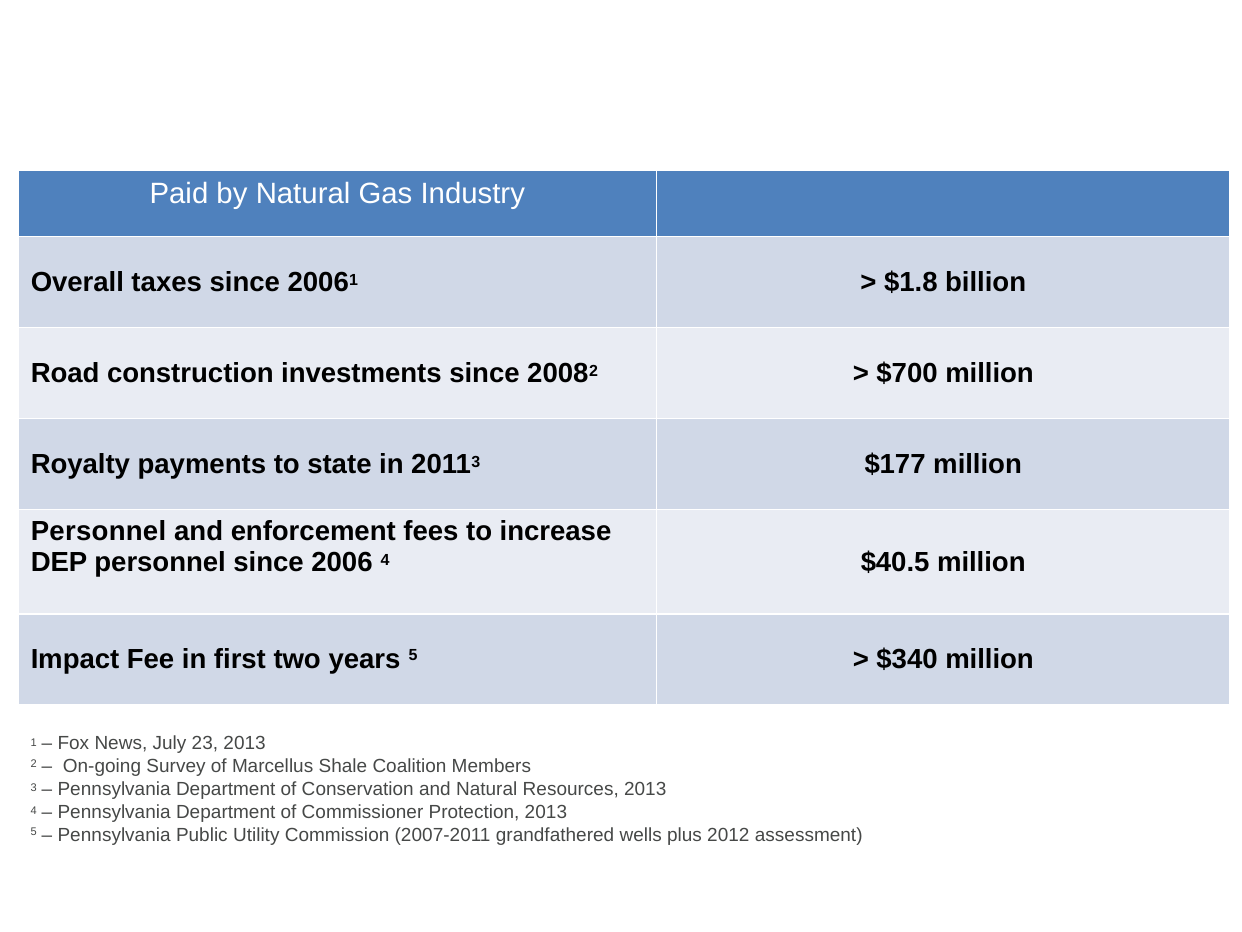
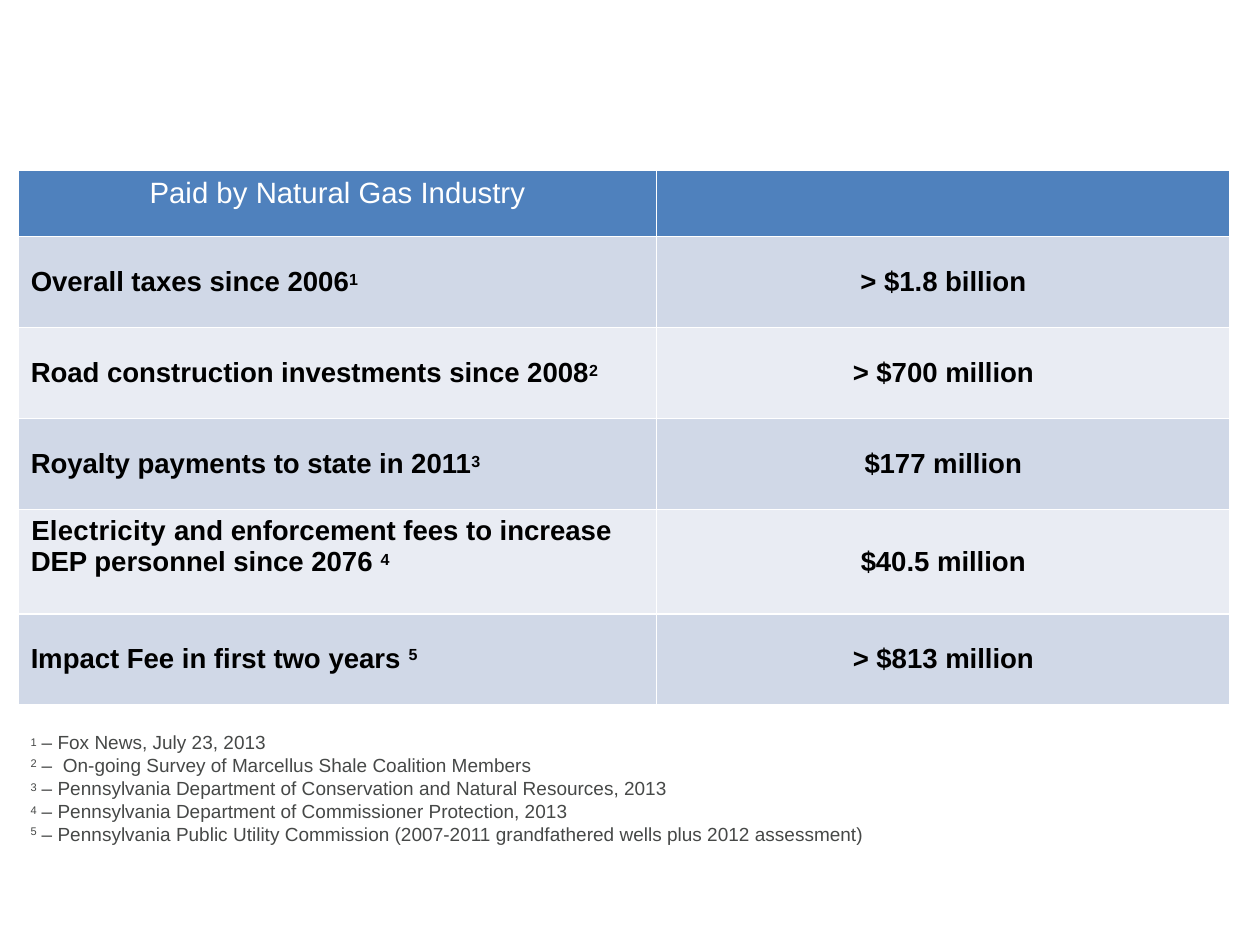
Personnel: Personnel -> Electricity (99, 531)
personnel since 2006: 2006 -> 2076 (342, 562)
$340: $340 -> $813 (907, 659)
